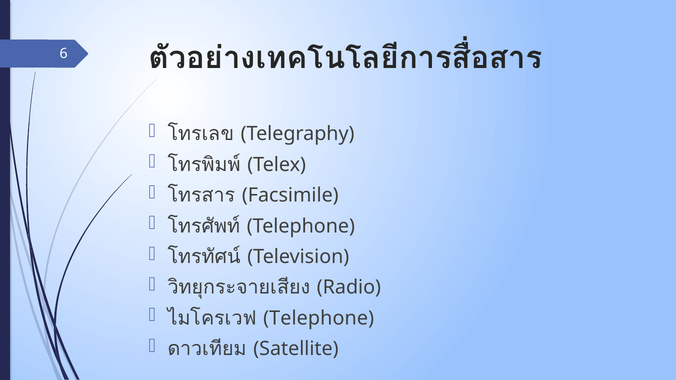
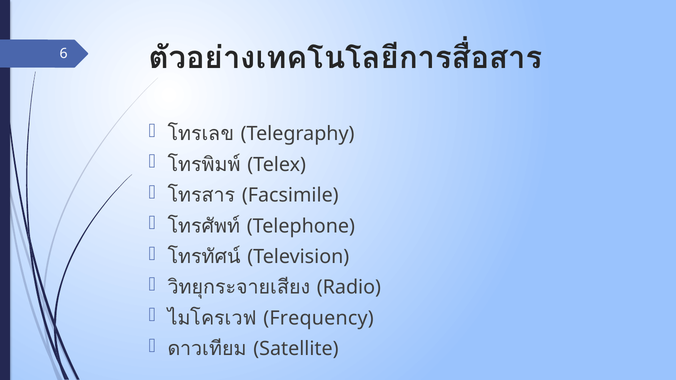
Telephone: Telephone -> Frequency (319, 318)
